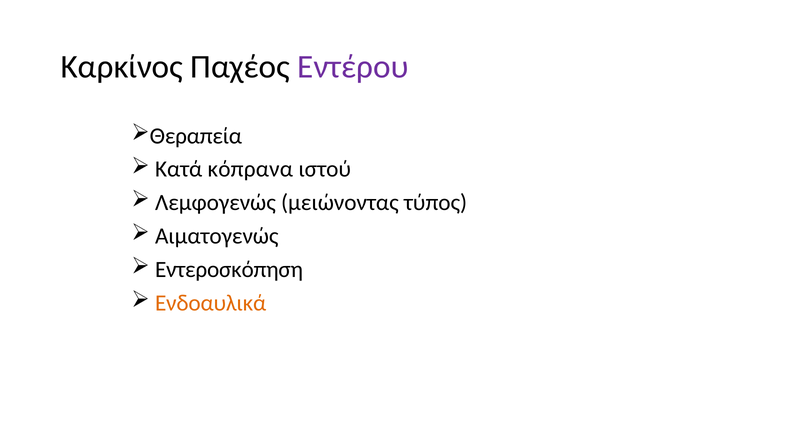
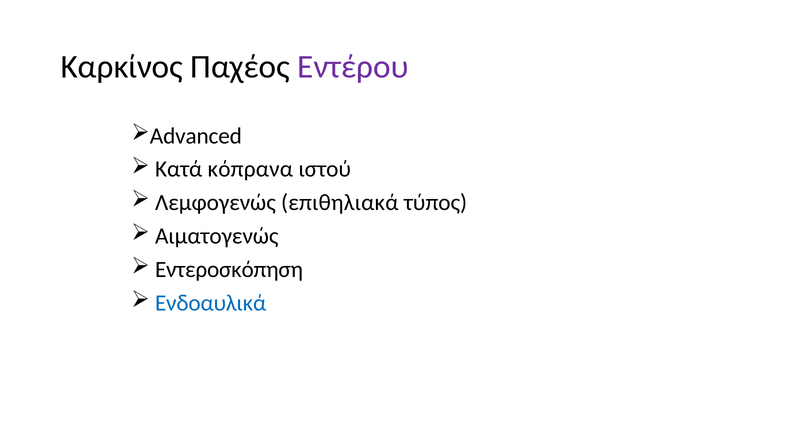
Θεραπεία: Θεραπεία -> Advanced (196, 136)
μειώνοντας: μειώνοντας -> επιθηλιακά (340, 203)
Ενδοαυλικά colour: orange -> blue (211, 303)
